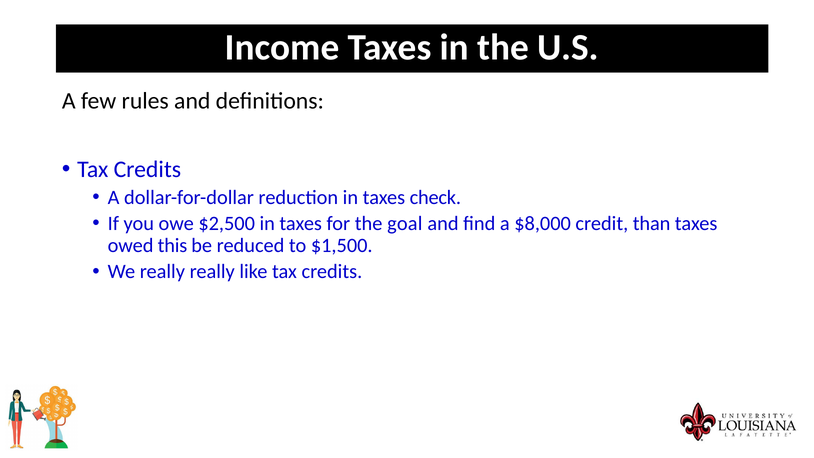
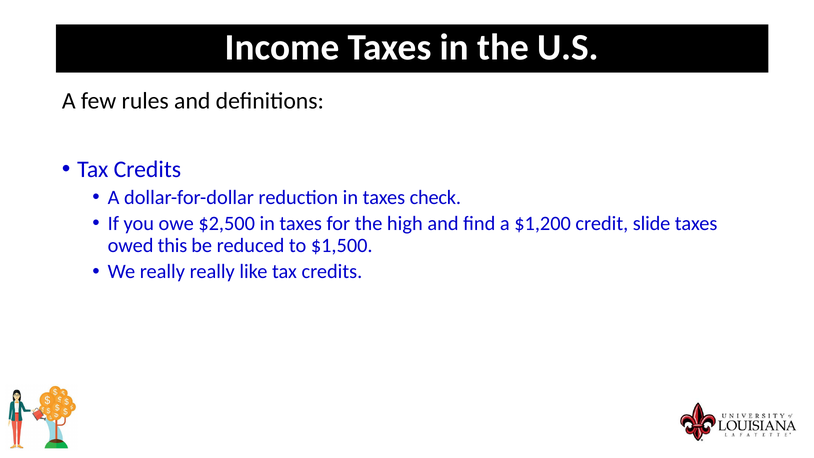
goal: goal -> high (405, 223)
$8,000: $8,000 -> $1,200 (543, 223)
than: than -> slide (652, 223)
